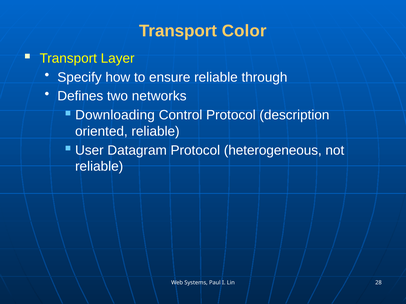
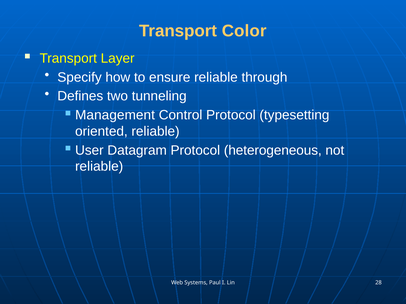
networks: networks -> tunneling (159, 96)
Downloading: Downloading -> Management (115, 115)
description: description -> typesetting (294, 115)
